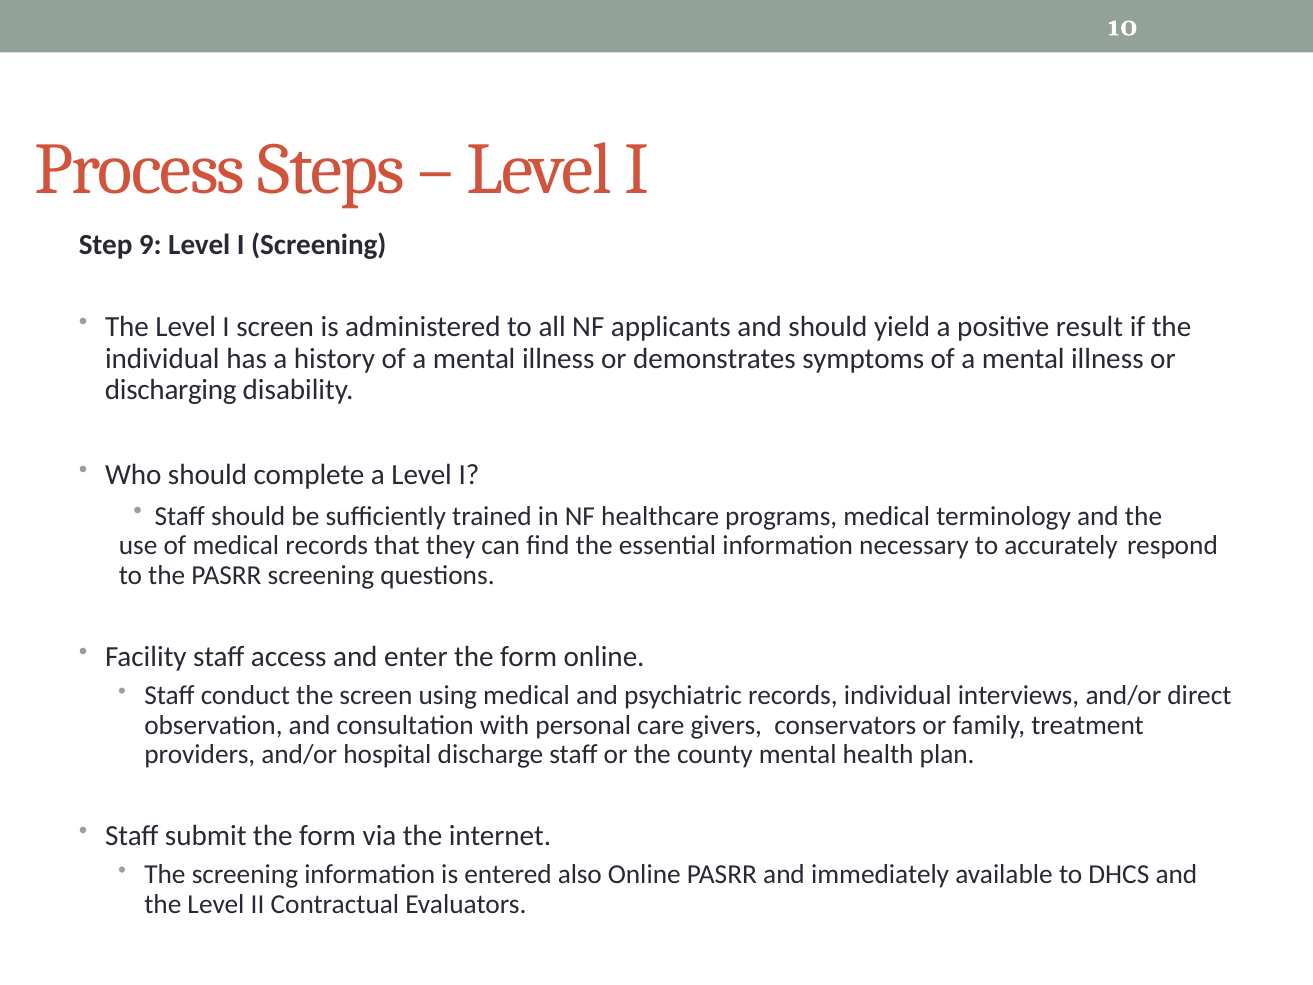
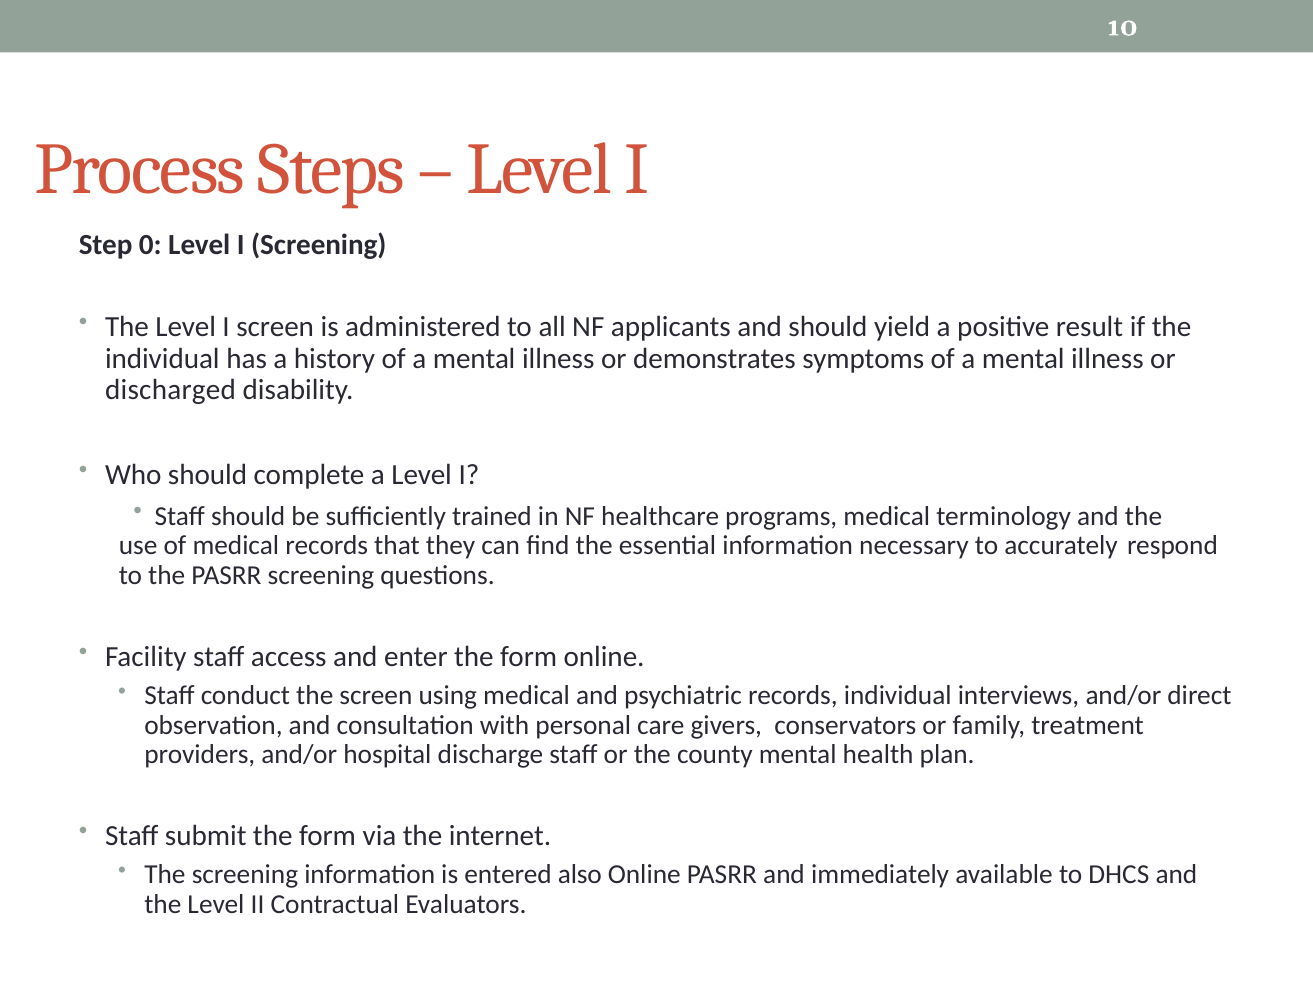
9: 9 -> 0 (150, 245)
discharging: discharging -> discharged (170, 390)
